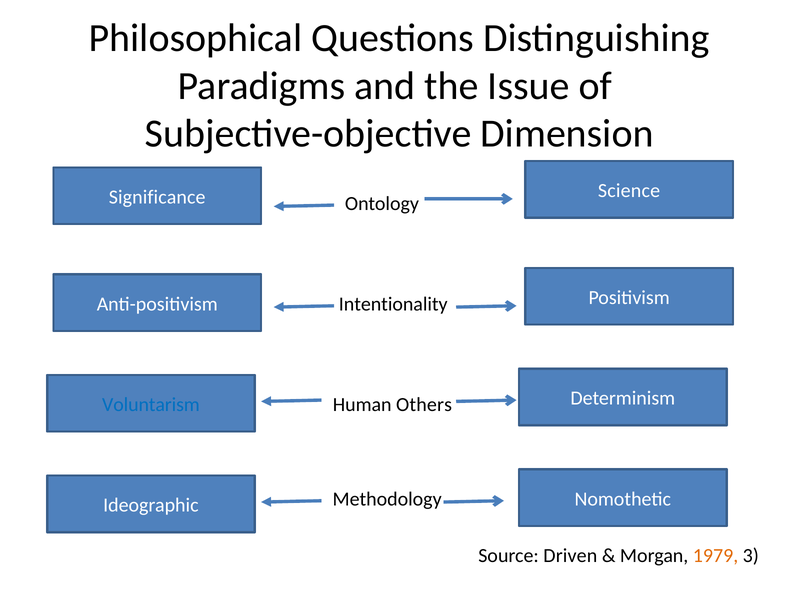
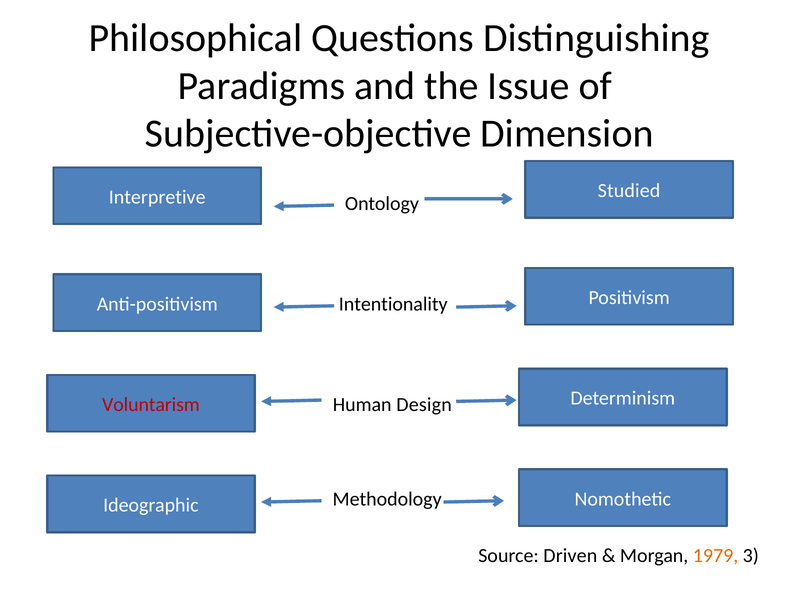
Science: Science -> Studied (629, 191)
Significance: Significance -> Interpretive (157, 197)
Voluntarism colour: blue -> red (151, 405)
Others: Others -> Design (424, 405)
